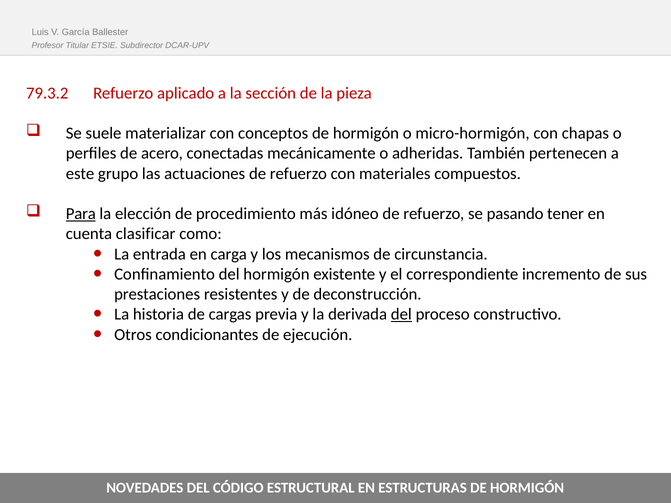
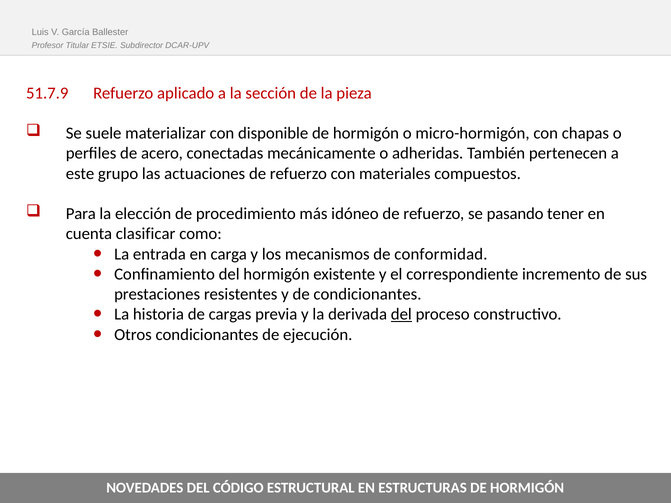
79.3.2: 79.3.2 -> 51.7.9 (47, 93)
conceptos: conceptos -> disponible (273, 133)
Para underline: present -> none (81, 214)
circunstancia: circunstancia -> conformidad (441, 254)
de deconstrucción: deconstrucción -> condicionantes (367, 294)
